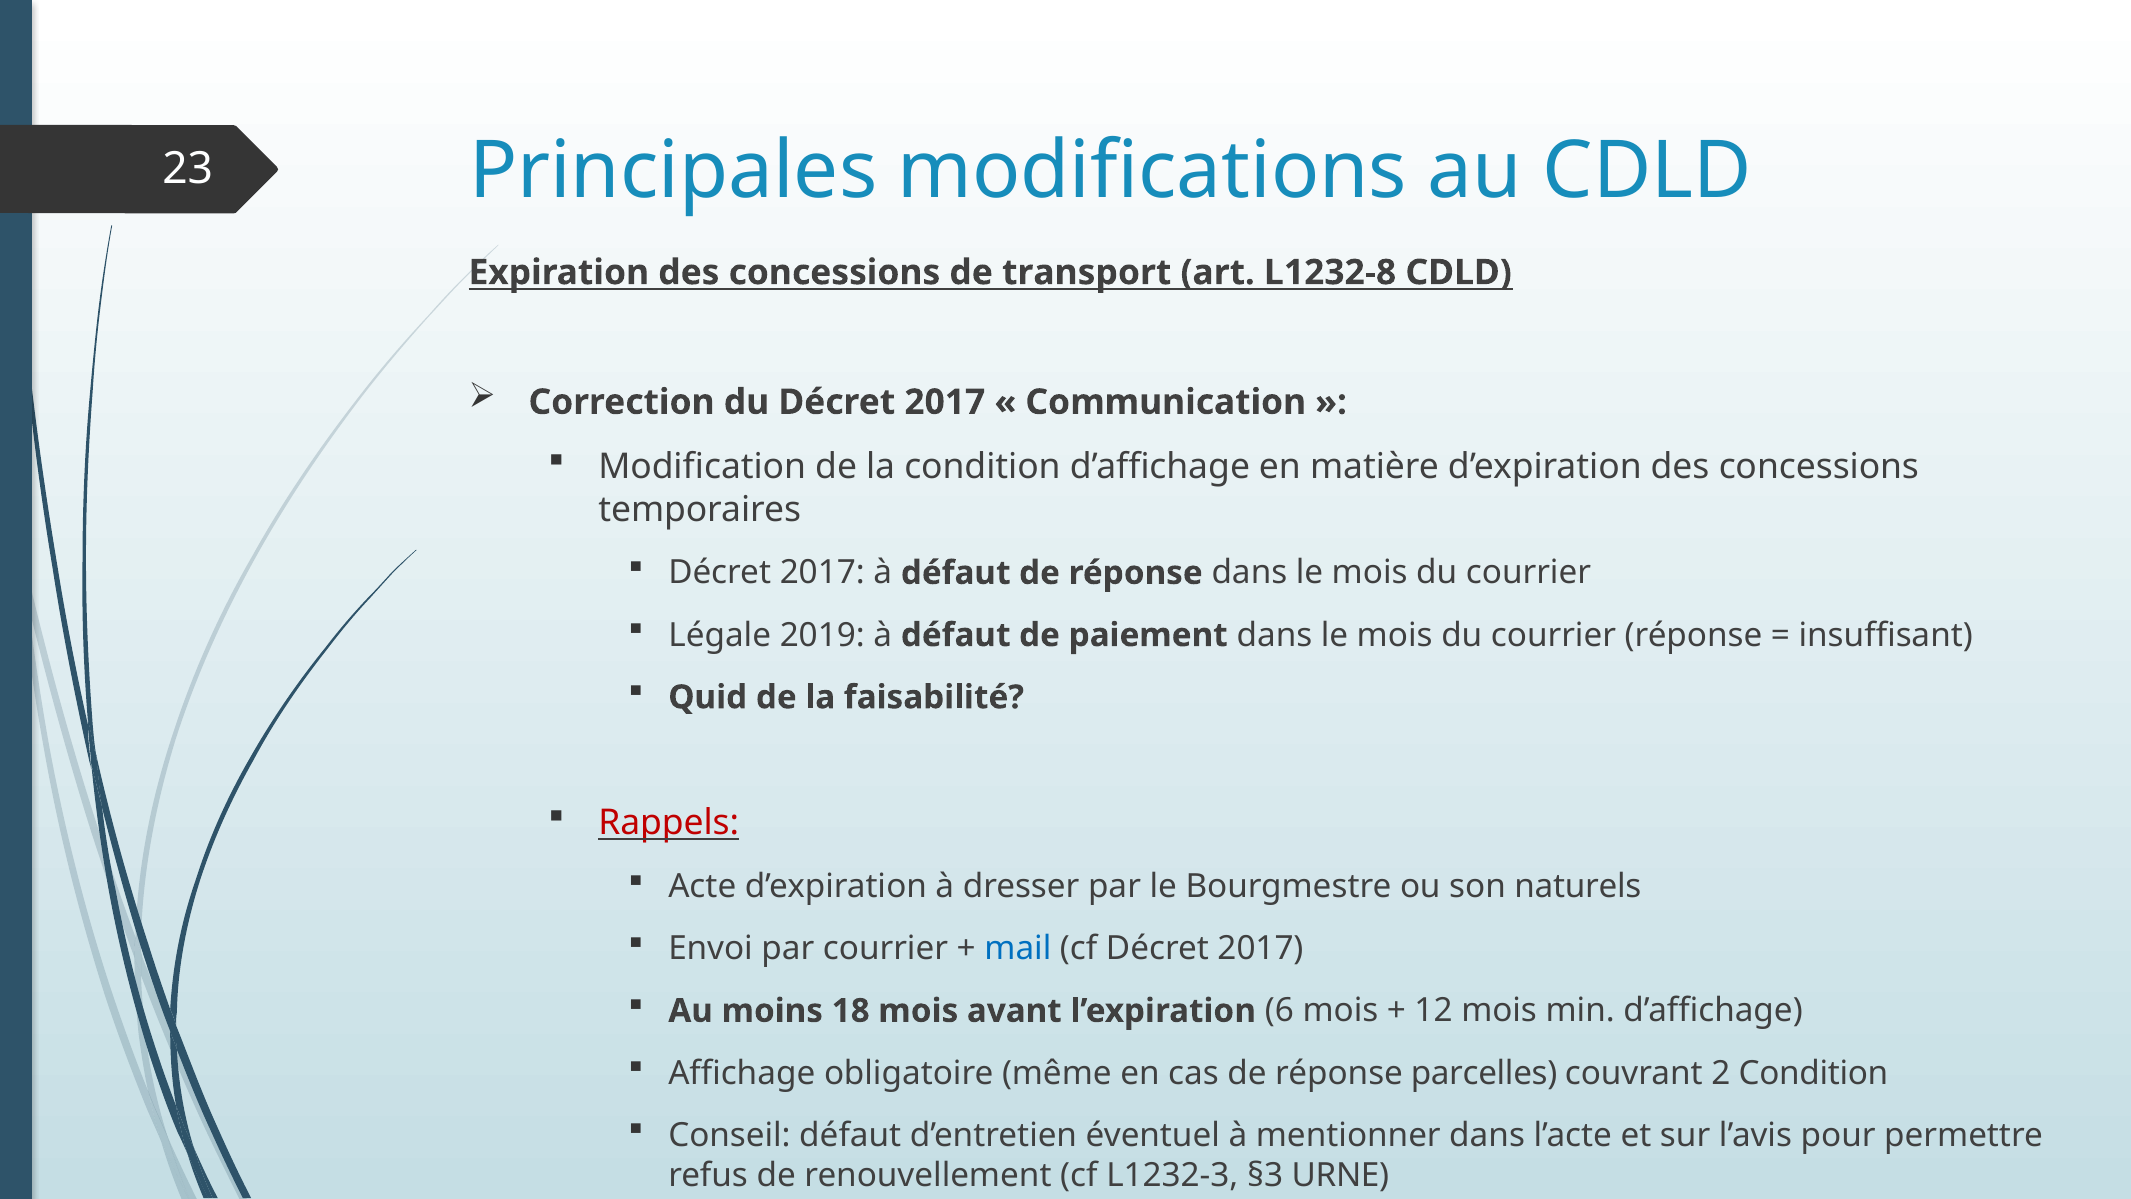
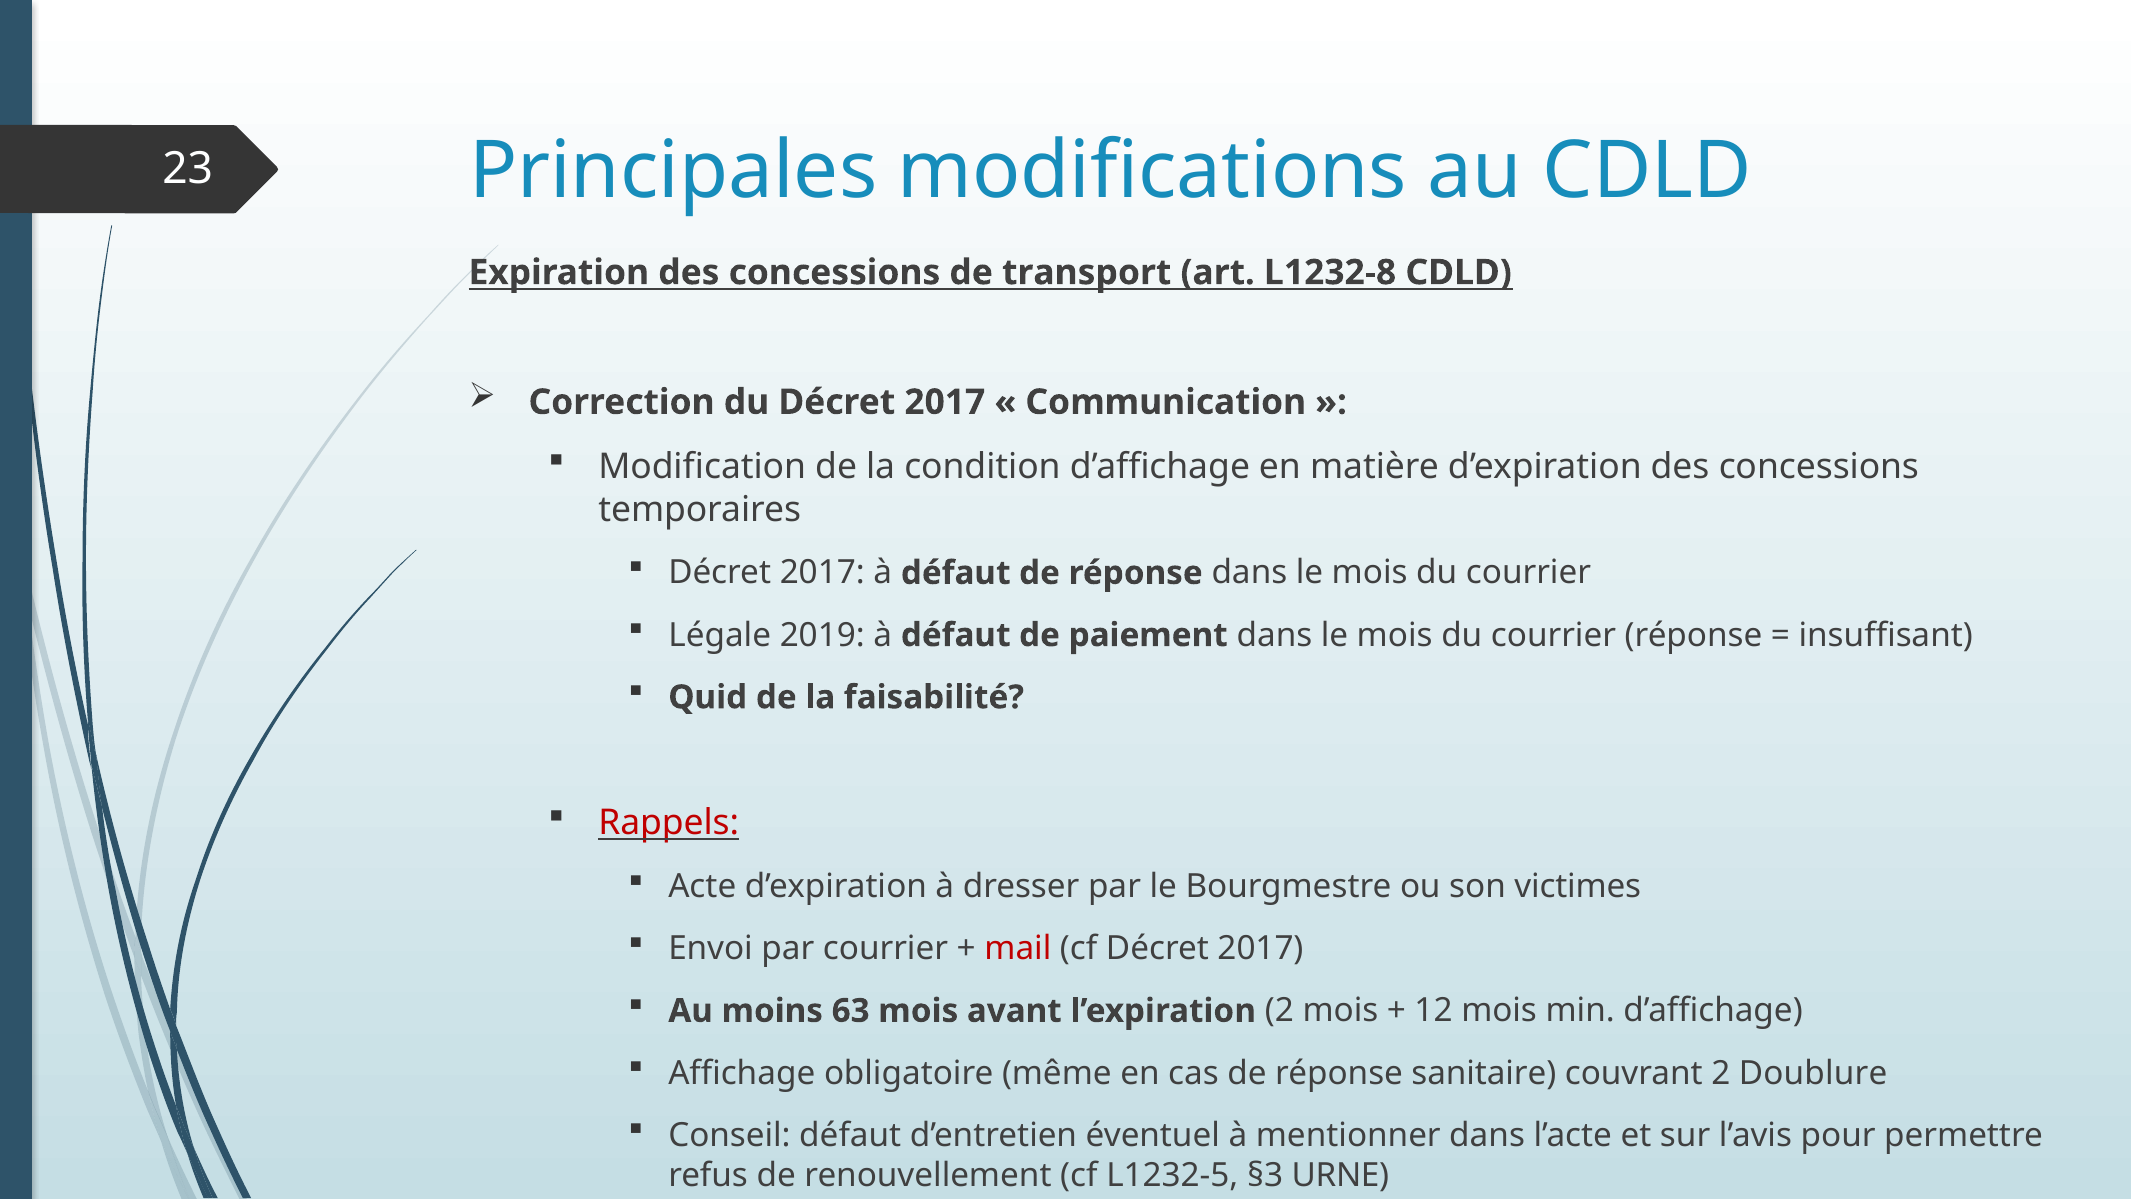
naturels: naturels -> victimes (1578, 886)
mail colour: blue -> red (1018, 948)
18: 18 -> 63 (851, 1011)
l’expiration 6: 6 -> 2 (1279, 1011)
parcelles: parcelles -> sanitaire (1484, 1073)
2 Condition: Condition -> Doublure (1813, 1073)
L1232-3: L1232-3 -> L1232-5 (1172, 1175)
